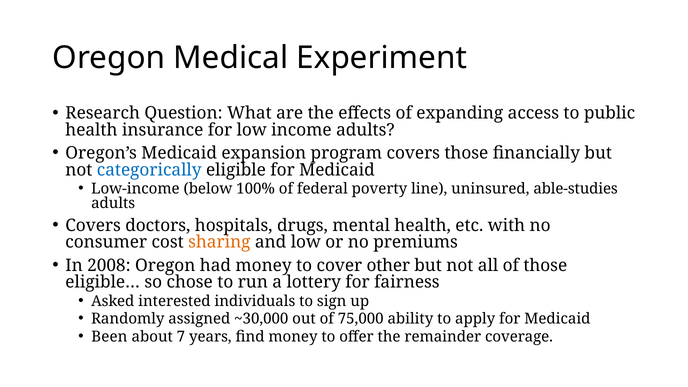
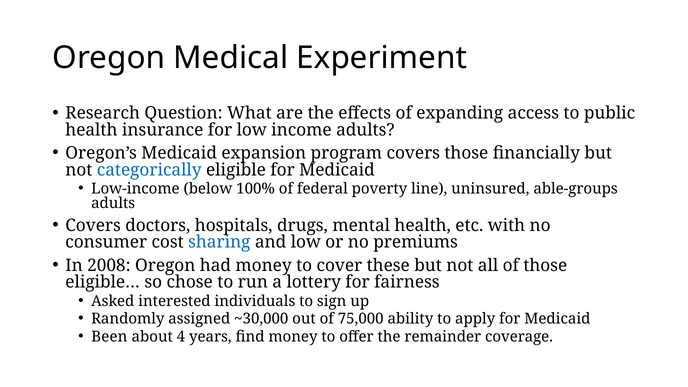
able-studies: able-studies -> able-groups (576, 189)
sharing colour: orange -> blue (219, 242)
other: other -> these (388, 265)
7: 7 -> 4 (181, 337)
